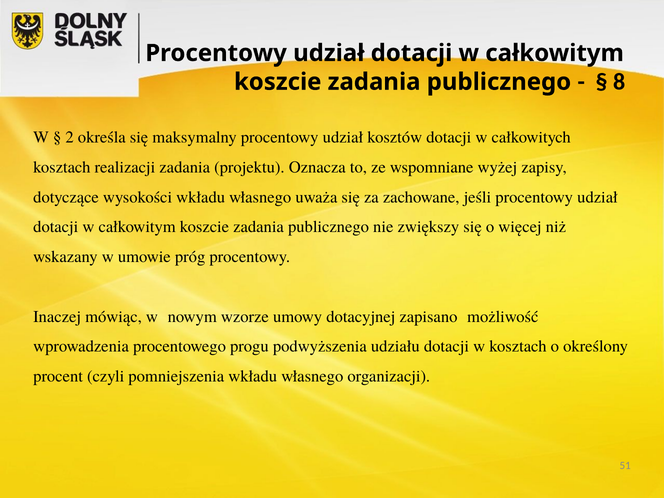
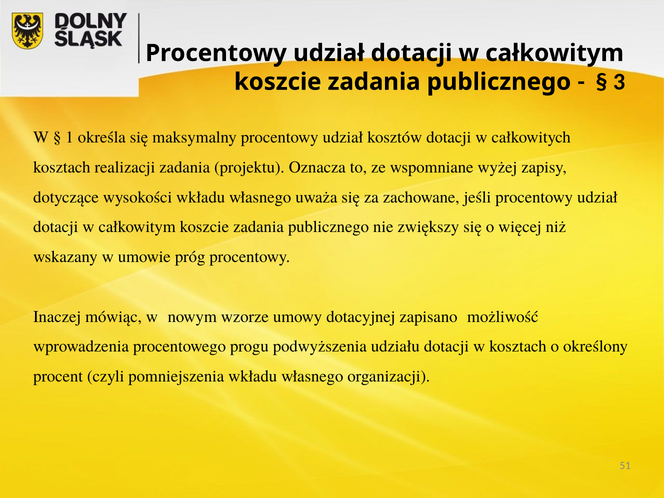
8: 8 -> 3 (619, 82)
2: 2 -> 1 (70, 137)
